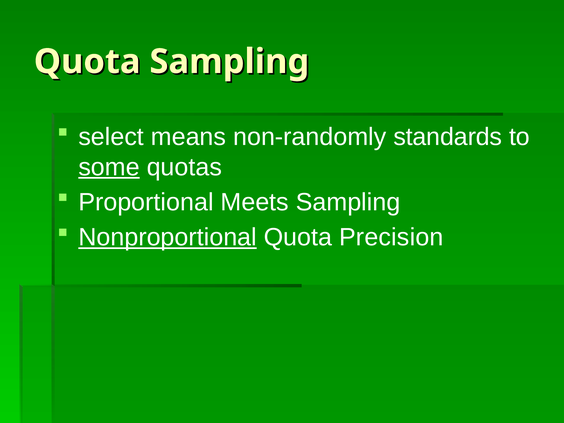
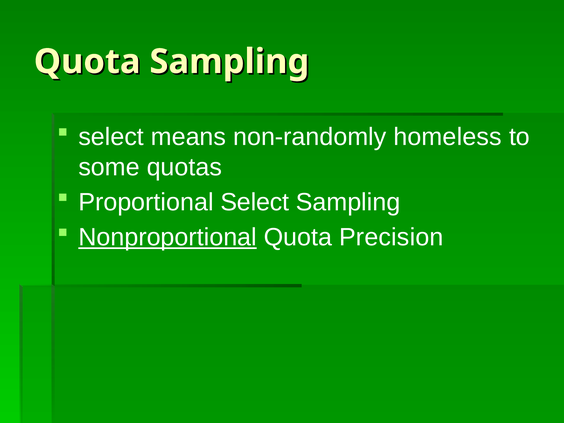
standards: standards -> homeless (448, 137)
some underline: present -> none (109, 167)
Proportional Meets: Meets -> Select (255, 202)
